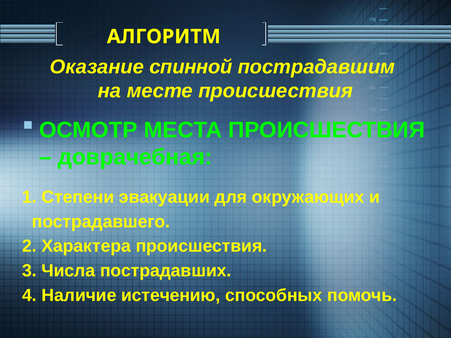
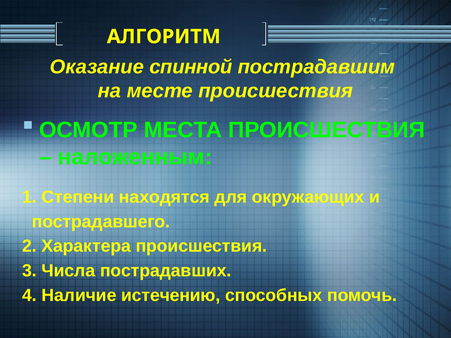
доврачебная: доврачебная -> наложенным (135, 157)
эвакуации: эвакуации -> находятся (164, 197)
